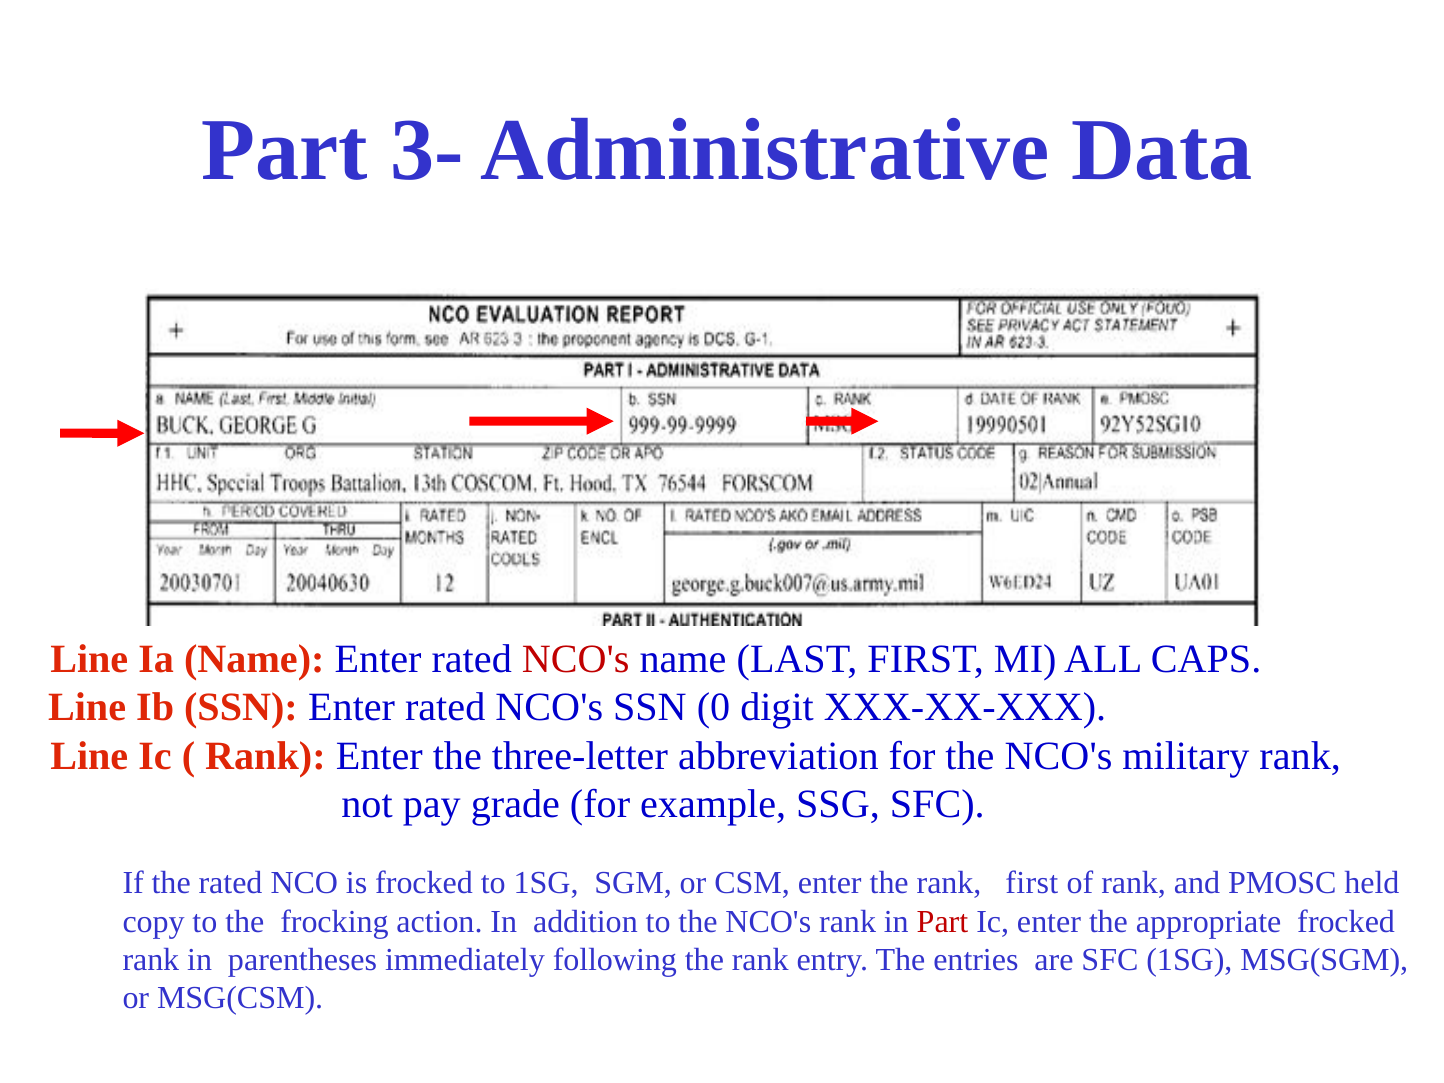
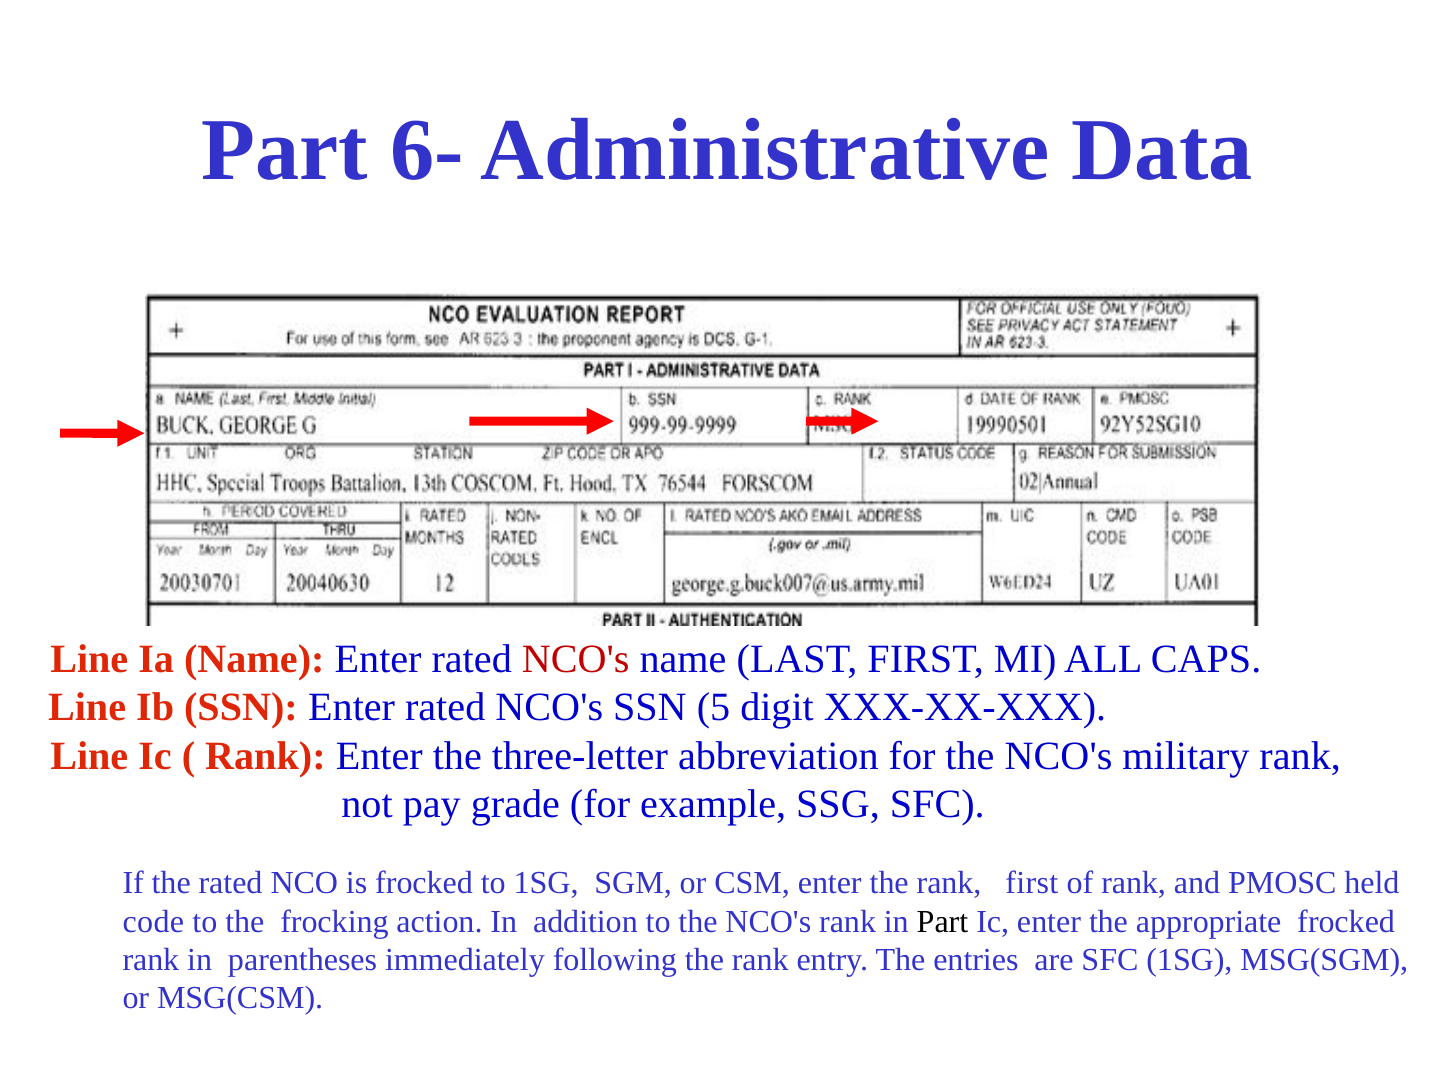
3-: 3- -> 6- (427, 150)
0: 0 -> 5 (714, 707)
copy: copy -> code (153, 921)
Part colour: red -> black (942, 921)
